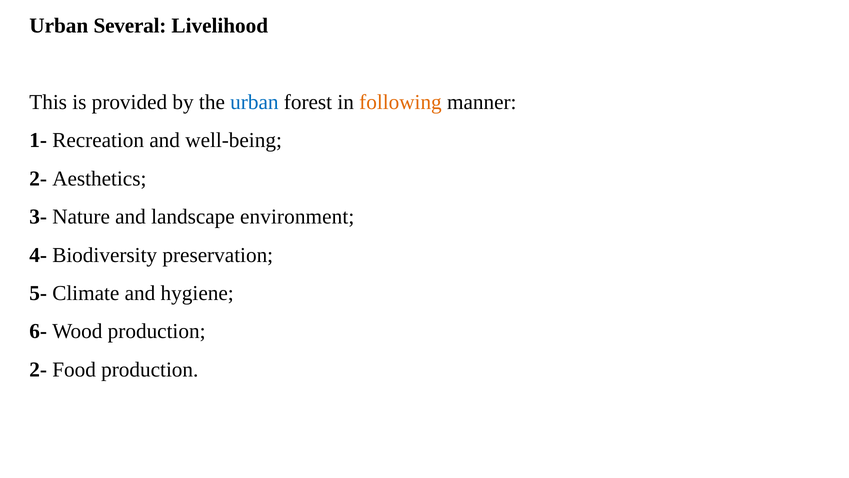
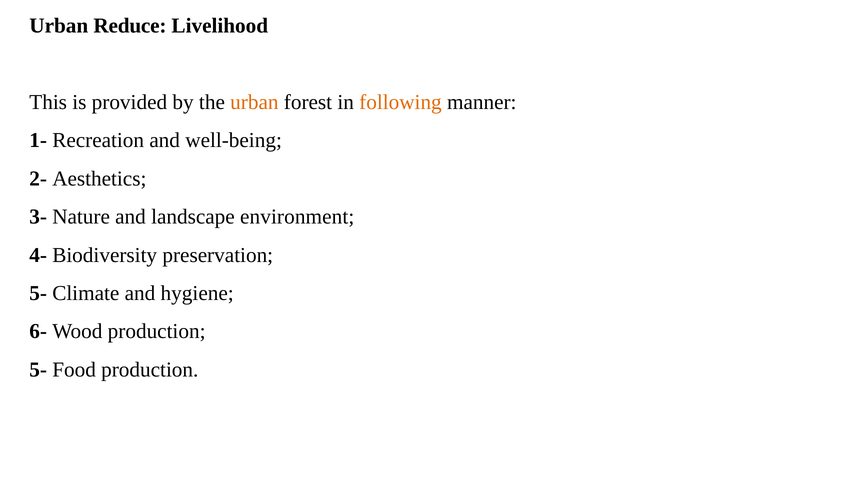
Several: Several -> Reduce (130, 26)
urban colour: blue -> orange (254, 102)
2-: 2- -> 5- (38, 369)
